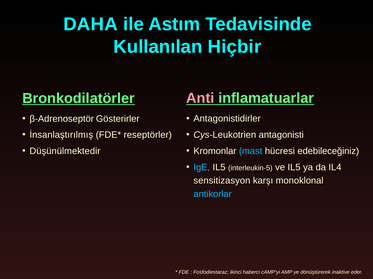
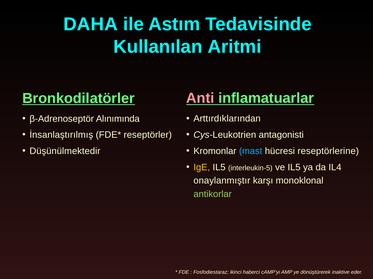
Hiçbir: Hiçbir -> Aritmi (235, 47)
Gösterirler: Gösterirler -> Alınımında (118, 119)
Antagonistidirler: Antagonistidirler -> Arttırdıklarından (227, 119)
edebileceğiniz: edebileceğiniz -> reseptörlerine (328, 151)
IgE colour: light blue -> yellow (202, 168)
sensitizasyon: sensitizasyon -> onaylanmıştır (222, 181)
antikorlar colour: light blue -> light green (213, 195)
